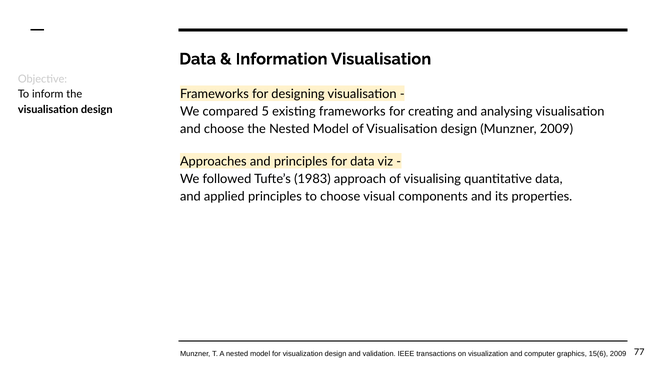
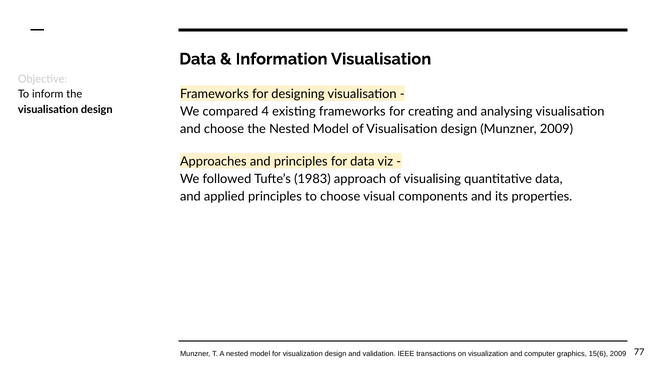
5: 5 -> 4 (265, 112)
